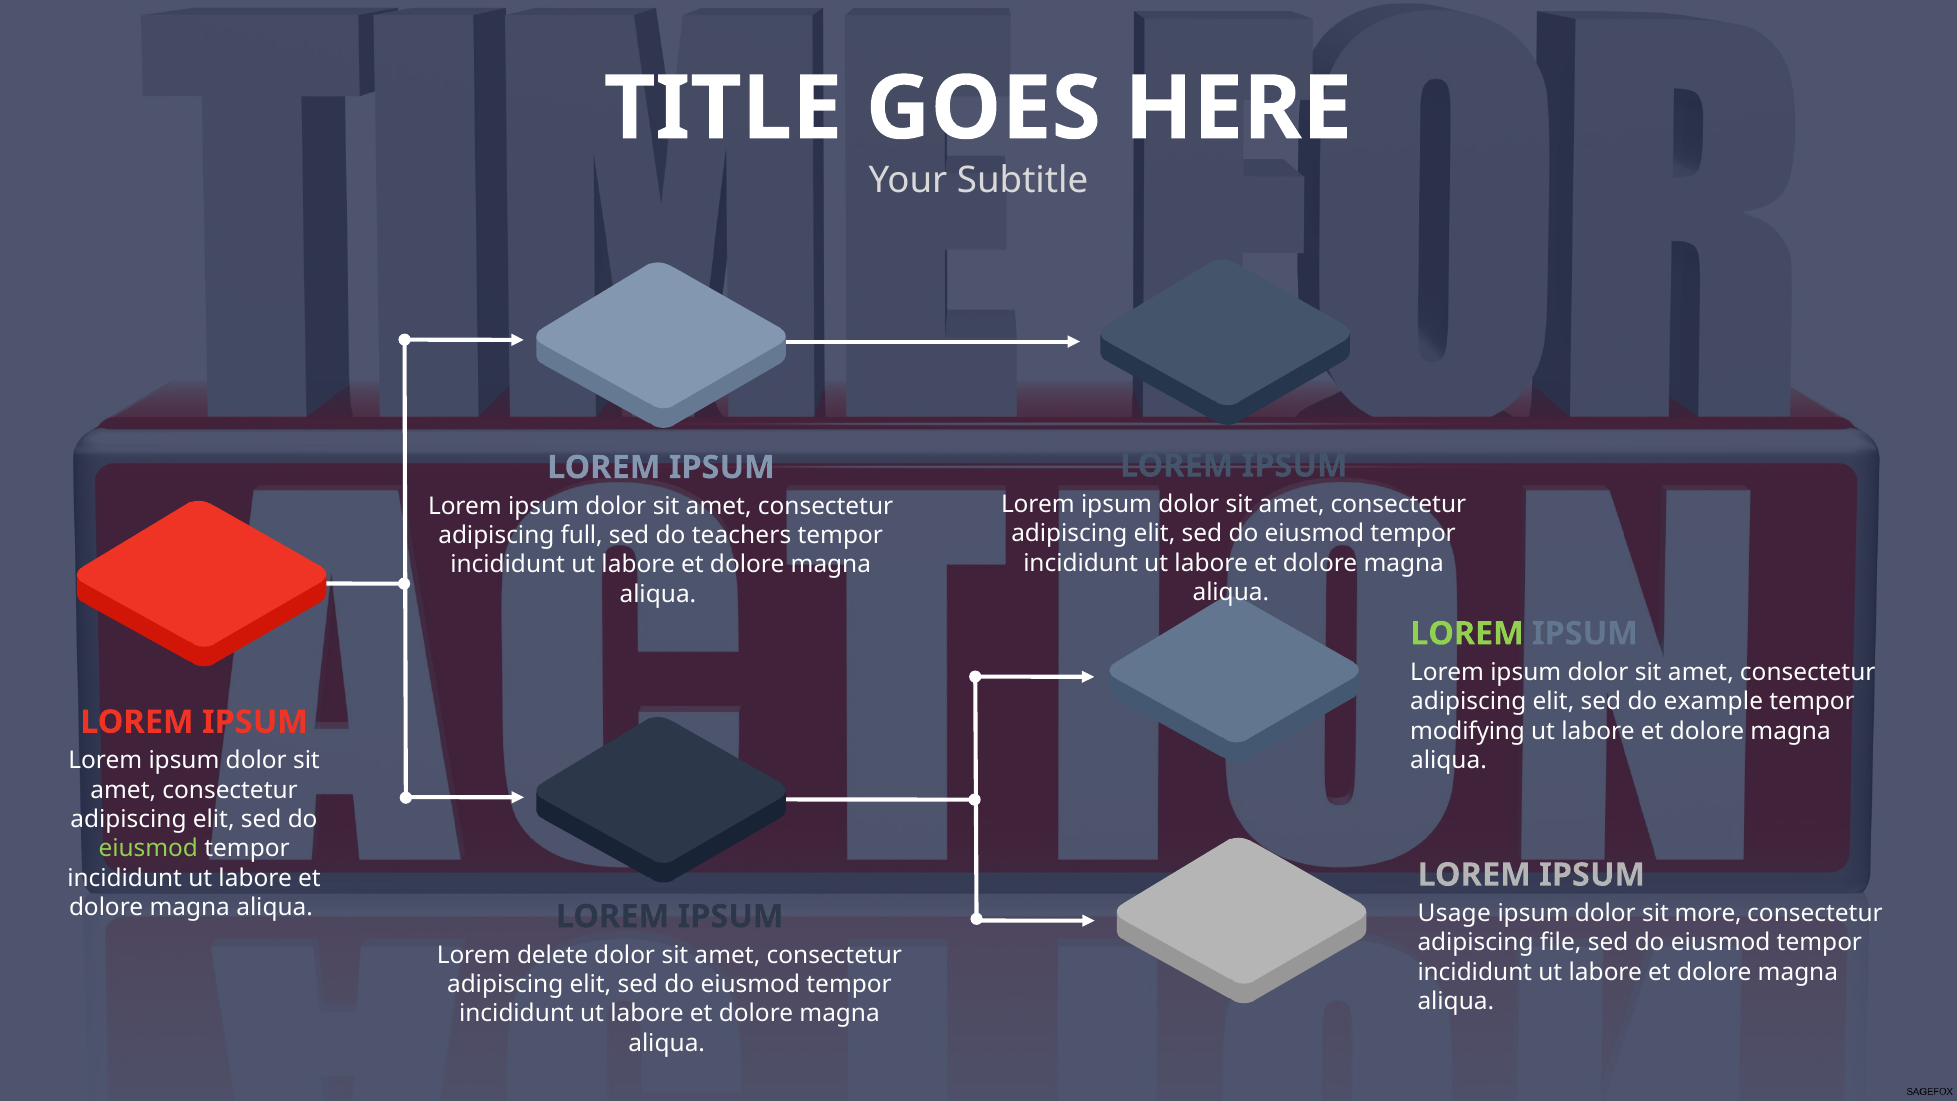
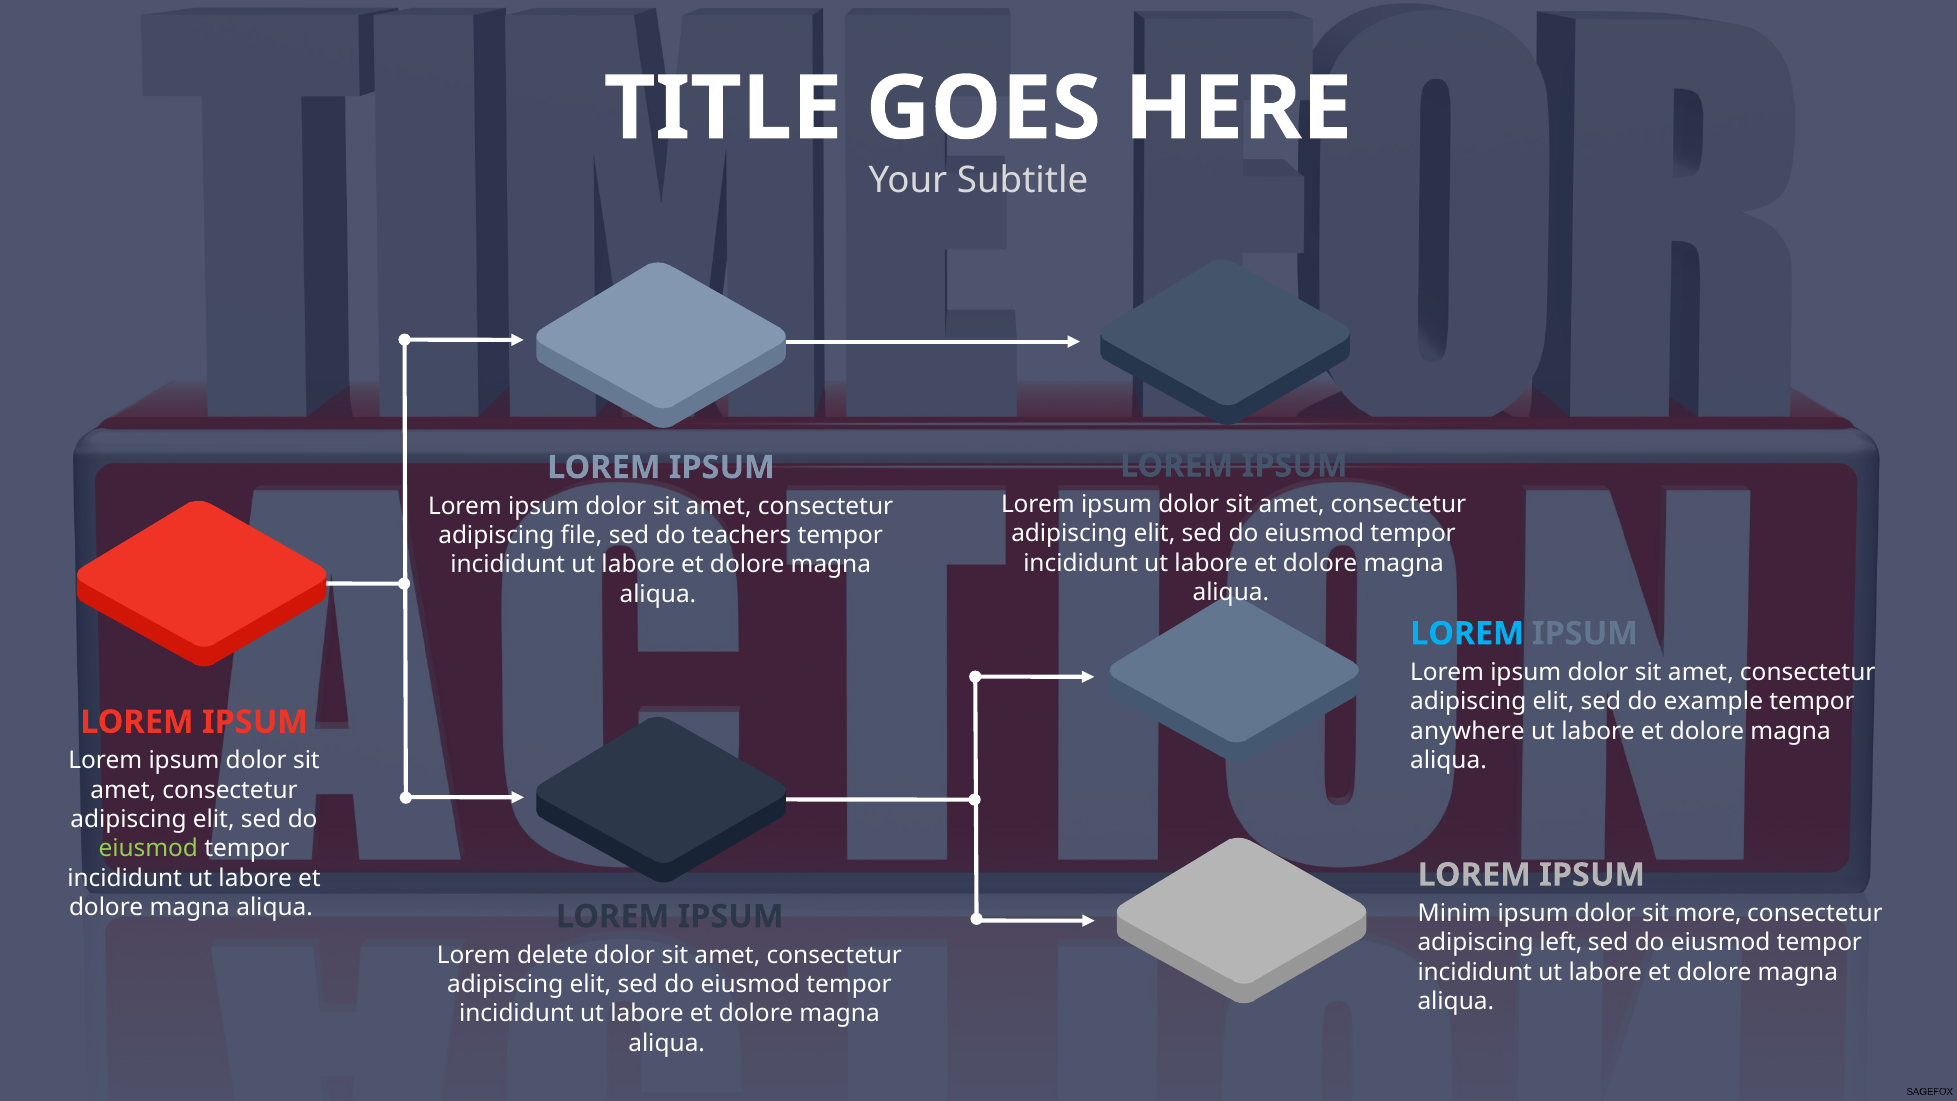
full: full -> file (582, 535)
LOREM colour: light green -> light blue (1467, 634)
modifying: modifying -> anywhere (1467, 731)
Usage: Usage -> Minim (1454, 913)
file: file -> left (1561, 943)
